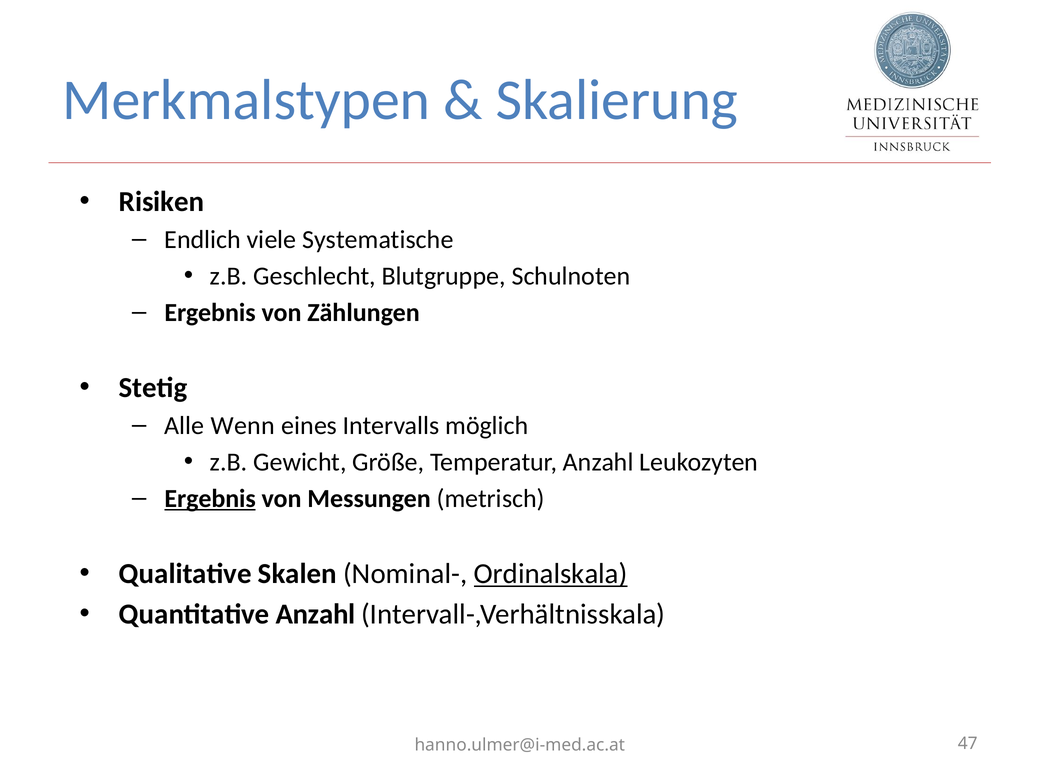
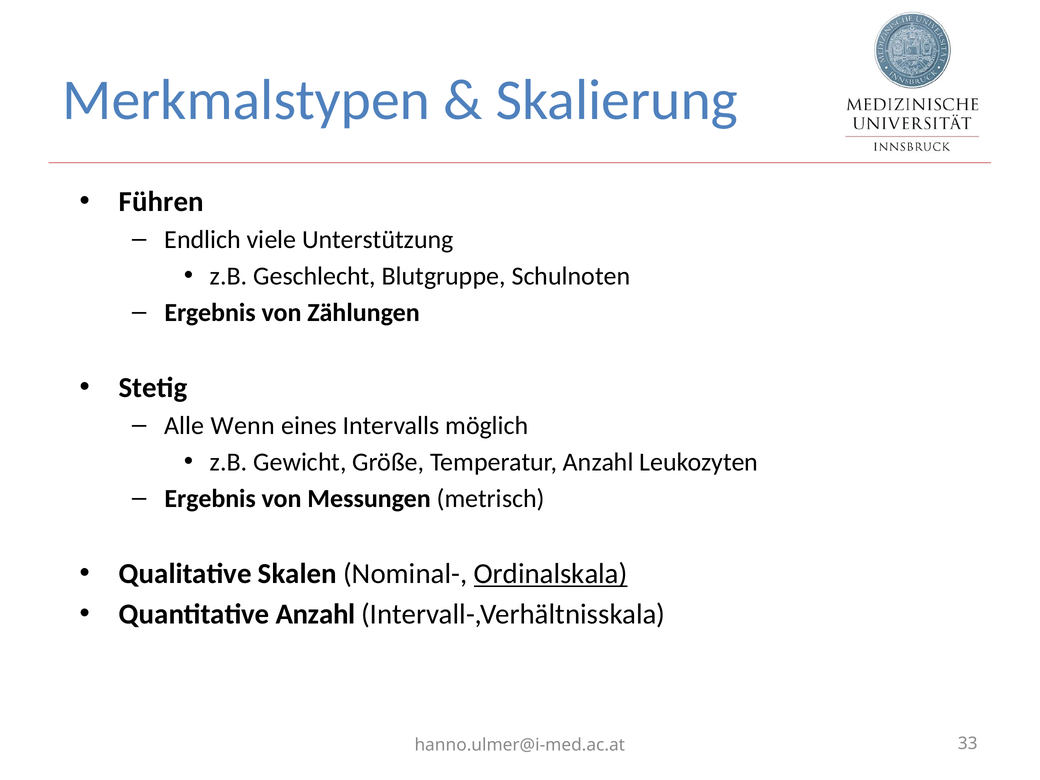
Risiken: Risiken -> Führen (161, 202)
Systematische: Systematische -> Unterstützung (378, 240)
Ergebnis underline: present -> none (210, 498)
47: 47 -> 33 (968, 743)
